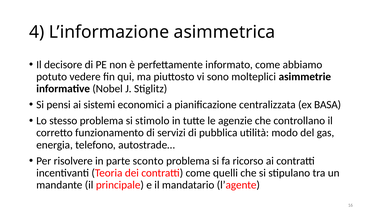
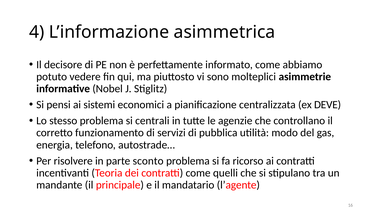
BASA: BASA -> DEVE (328, 105)
stimolo: stimolo -> centrali (152, 121)
